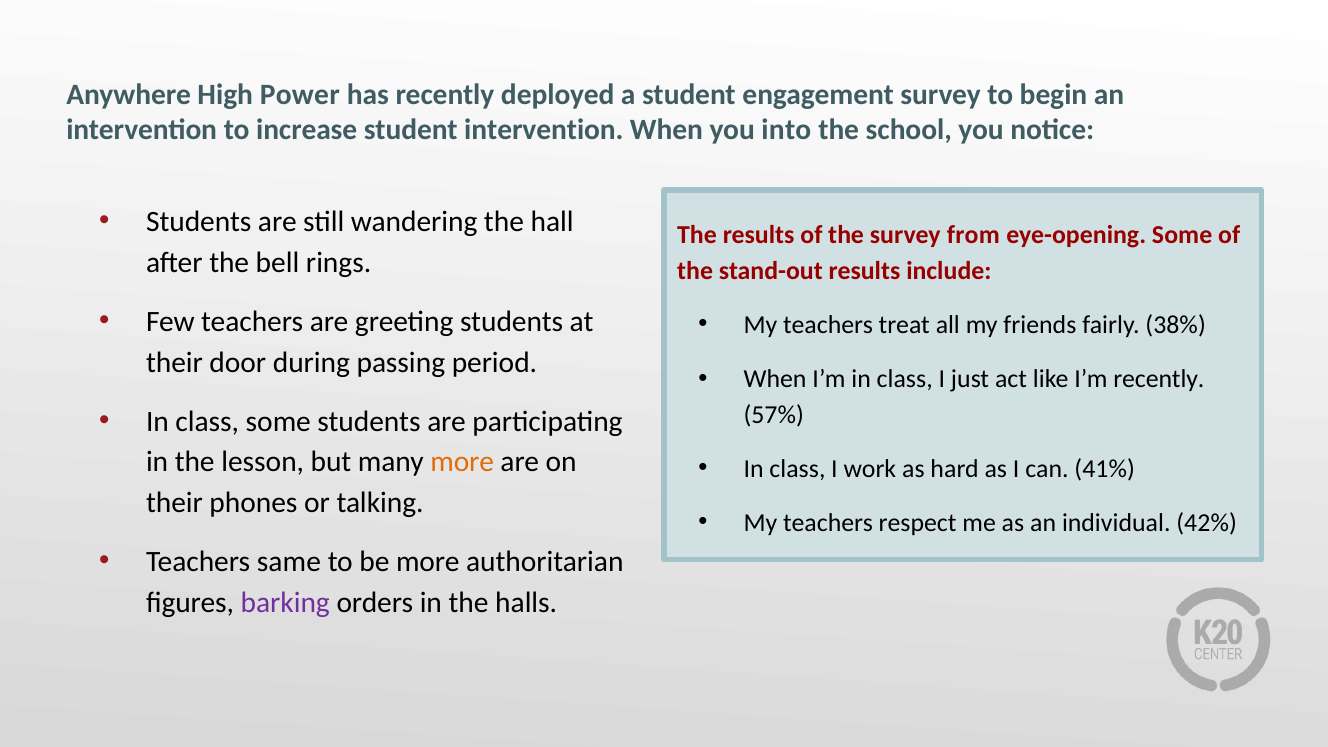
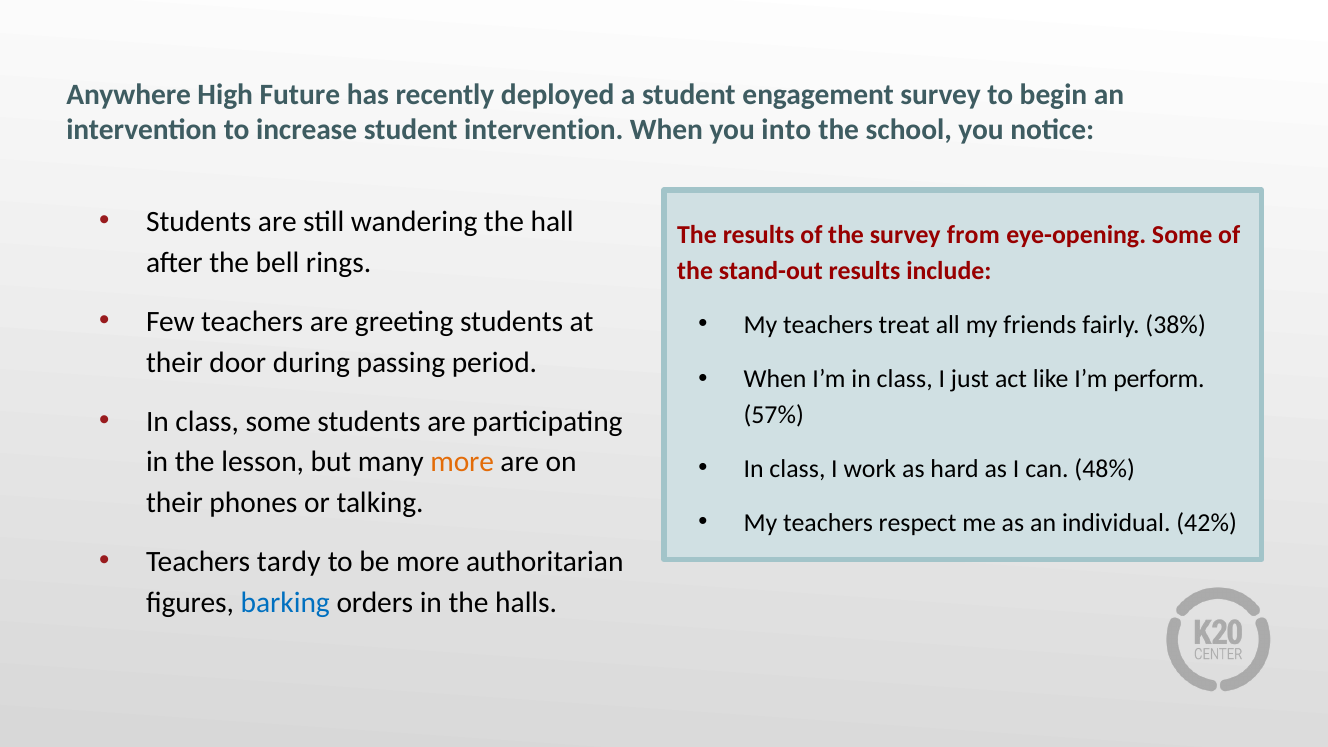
Power: Power -> Future (300, 94)
I’m recently: recently -> perform (1159, 379)
41%: 41% -> 48% (1105, 469)
same: same -> tardy (289, 562)
barking colour: purple -> blue (285, 603)
